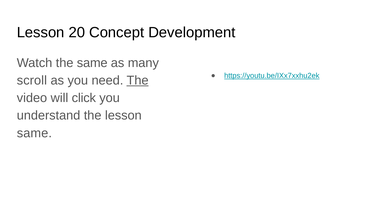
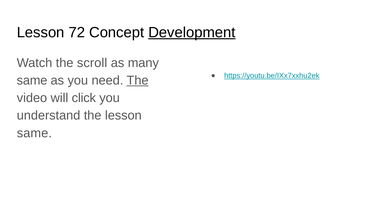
20: 20 -> 72 (77, 32)
Development underline: none -> present (192, 32)
the same: same -> scroll (92, 63)
scroll: scroll -> same (32, 80)
